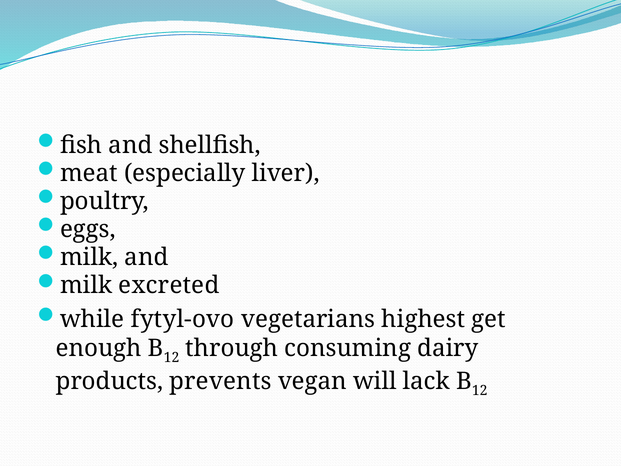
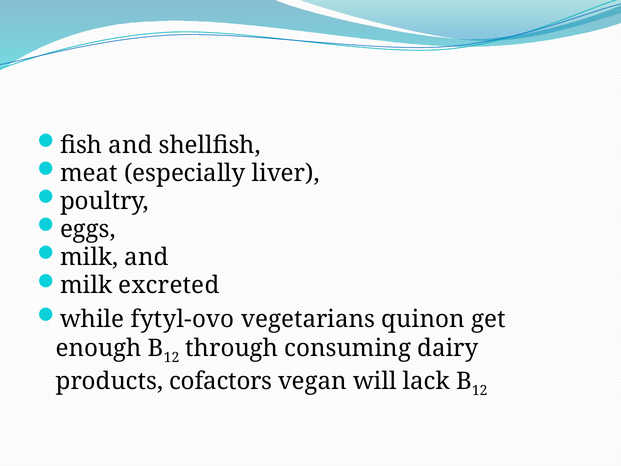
highest: highest -> quinon (423, 319)
prevents: prevents -> cofactors (221, 381)
